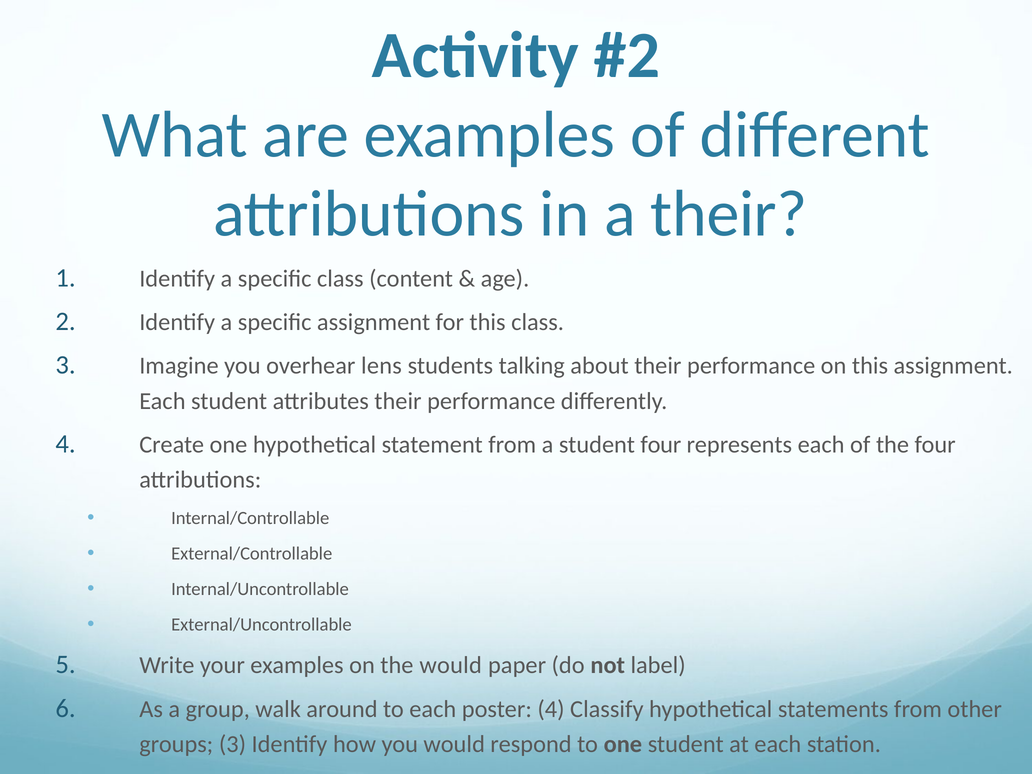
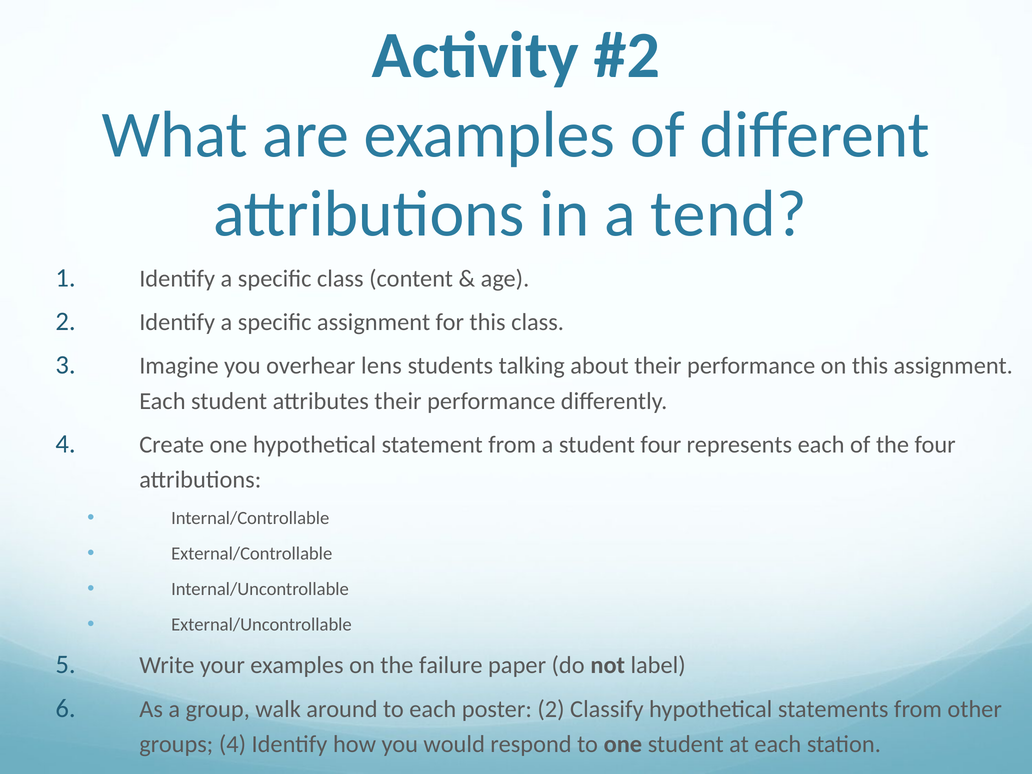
a their: their -> tend (729, 214)
the would: would -> failure (451, 665)
poster 4: 4 -> 2 (551, 709)
groups 3: 3 -> 4 (232, 744)
